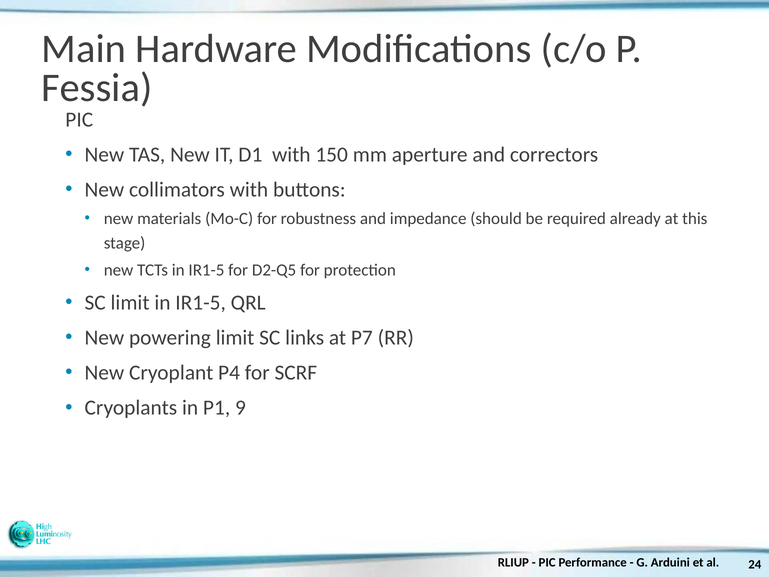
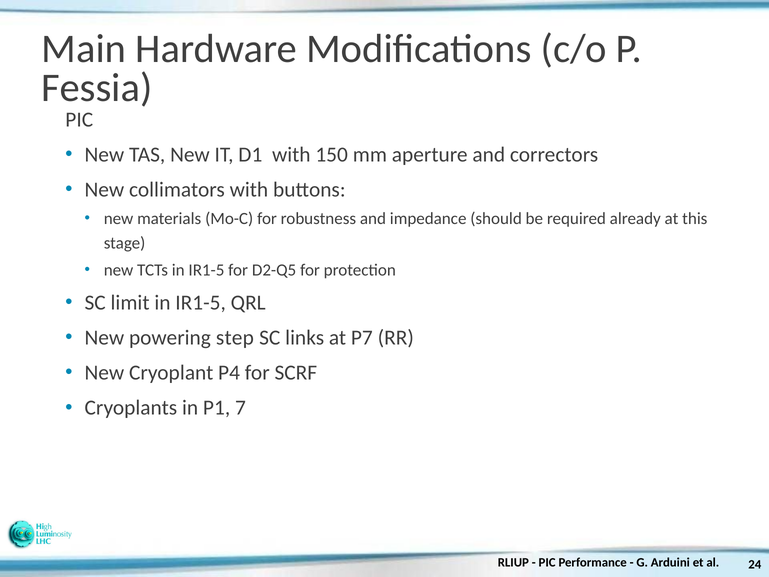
powering limit: limit -> step (235, 338)
9: 9 -> 7 (241, 408)
